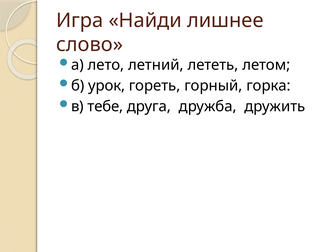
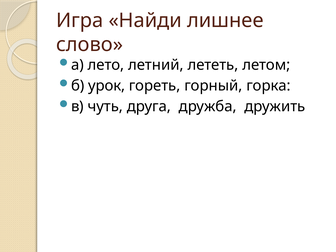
тебе: тебе -> чуть (105, 106)
